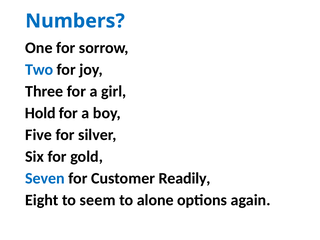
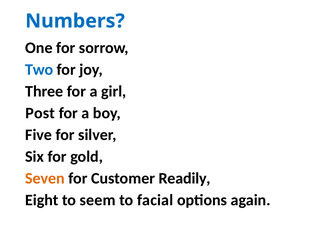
Hold: Hold -> Post (40, 113)
Seven colour: blue -> orange (45, 178)
alone: alone -> facial (155, 200)
